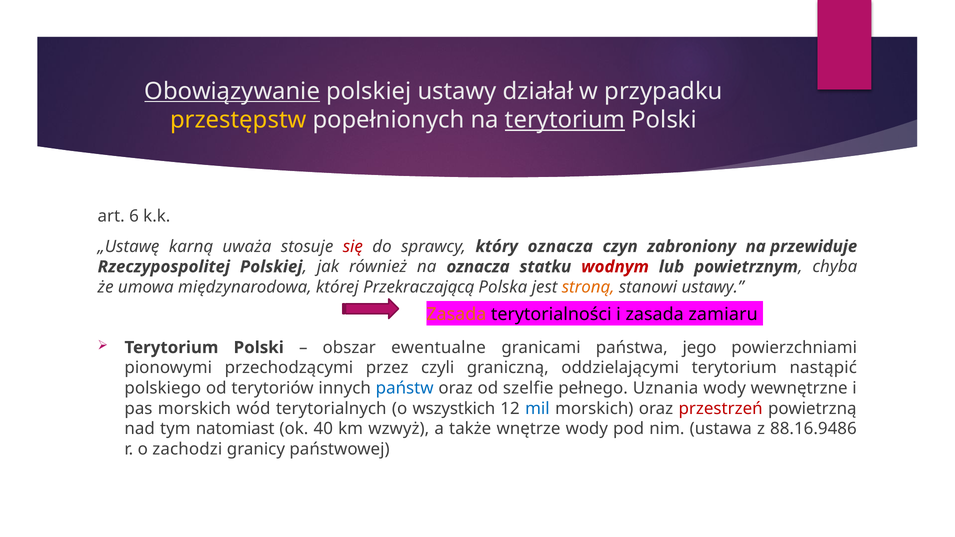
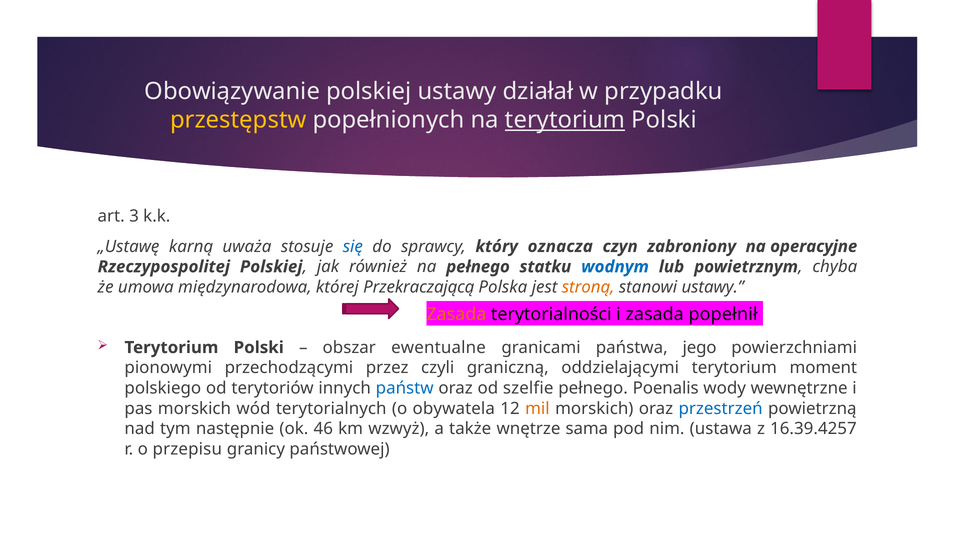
Obowiązywanie underline: present -> none (232, 91)
6: 6 -> 3 (134, 216)
się colour: red -> blue (353, 247)
przewiduje: przewiduje -> operacyjne (814, 247)
na oznacza: oznacza -> pełnego (478, 267)
wodnym colour: red -> blue (615, 267)
zamiaru: zamiaru -> popełnił (723, 314)
nastąpić: nastąpić -> moment (823, 368)
Uznania: Uznania -> Poenalis (666, 388)
wszystkich: wszystkich -> obywatela (454, 409)
mil colour: blue -> orange (537, 409)
przestrzeń colour: red -> blue (721, 409)
natomiast: natomiast -> następnie (235, 429)
40: 40 -> 46 (323, 429)
wnętrze wody: wody -> sama (587, 429)
88.16.9486: 88.16.9486 -> 16.39.4257 (813, 429)
zachodzi: zachodzi -> przepisu (187, 449)
